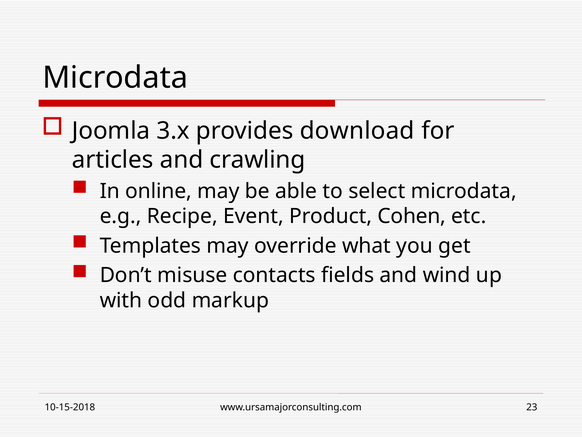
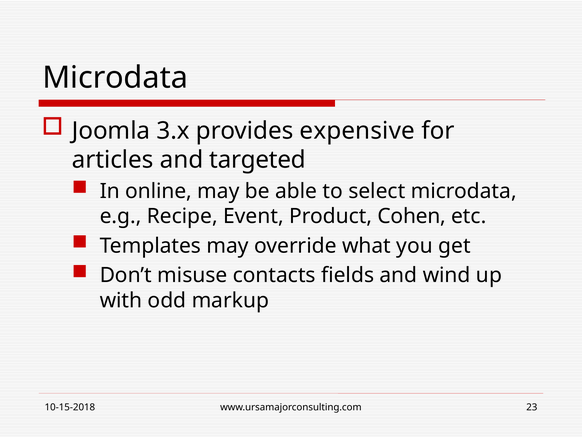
download: download -> expensive (357, 131)
crawling: crawling -> targeted (257, 160)
